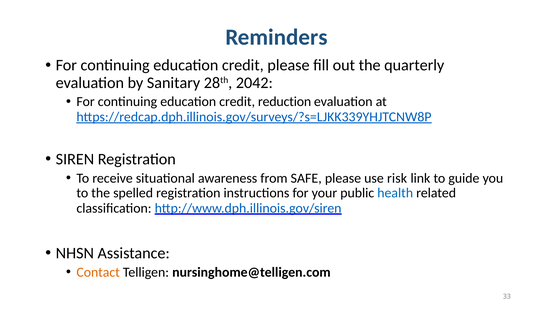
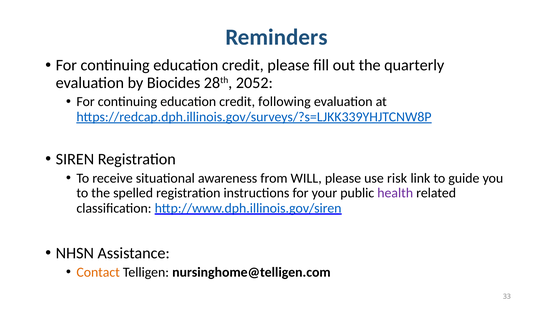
Sanitary: Sanitary -> Biocides (174, 83)
2042: 2042 -> 2052 (254, 83)
reduction: reduction -> following (284, 102)
SAFE: SAFE -> WILL (306, 178)
health colour: blue -> purple (395, 193)
